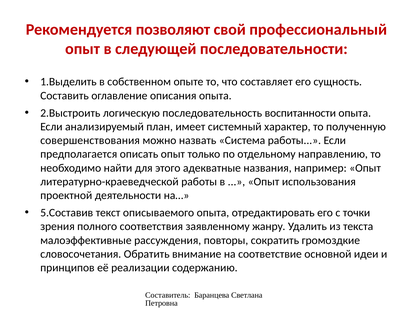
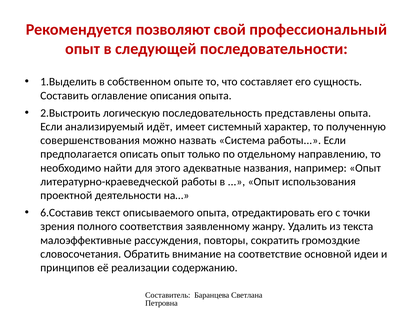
воспитанности: воспитанности -> представлены (300, 113)
план: план -> идёт (160, 127)
5.Составив: 5.Составив -> 6.Составив (67, 213)
